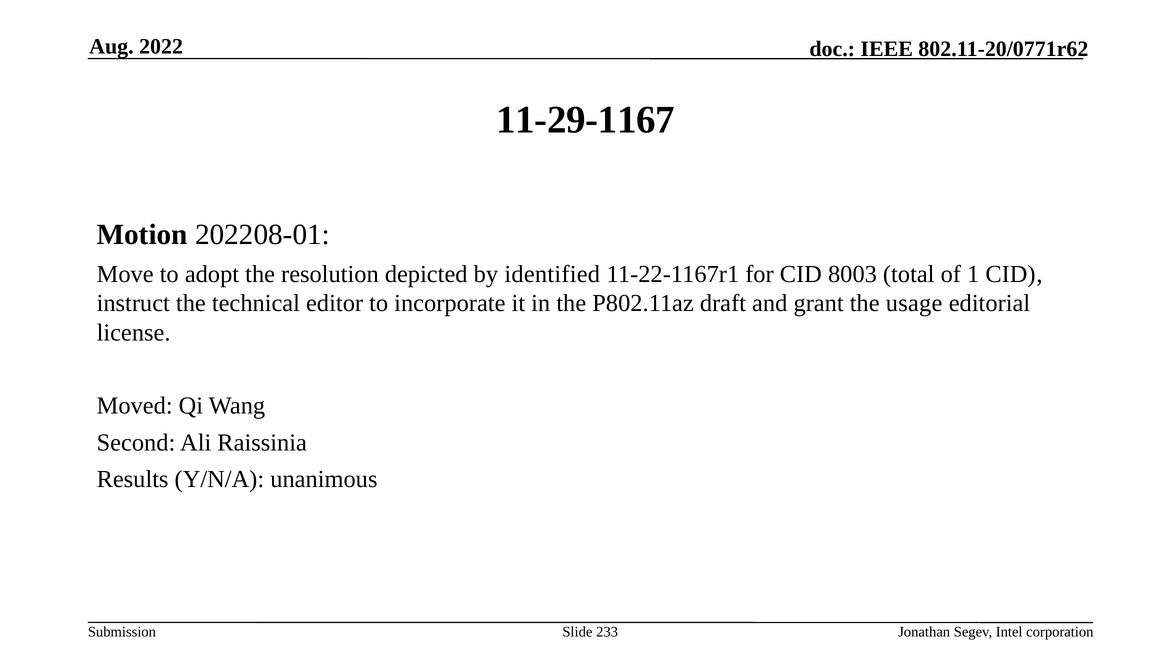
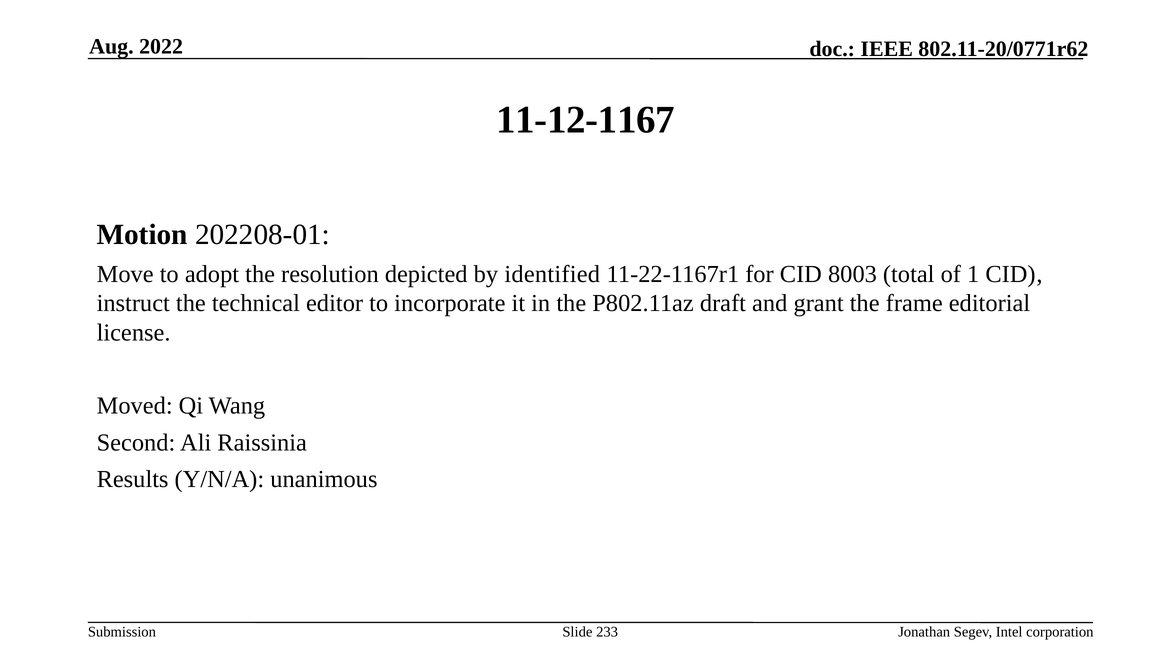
11-29-1167: 11-29-1167 -> 11-12-1167 (585, 120)
usage: usage -> frame (914, 303)
